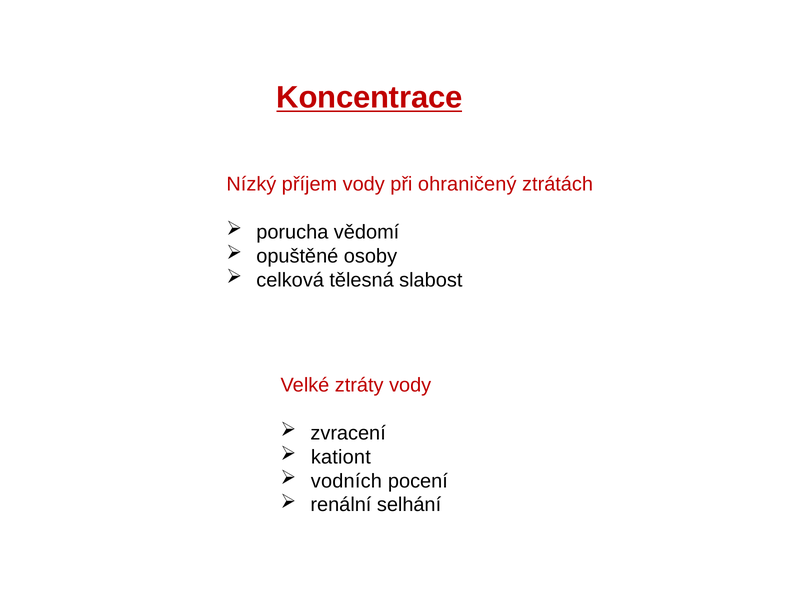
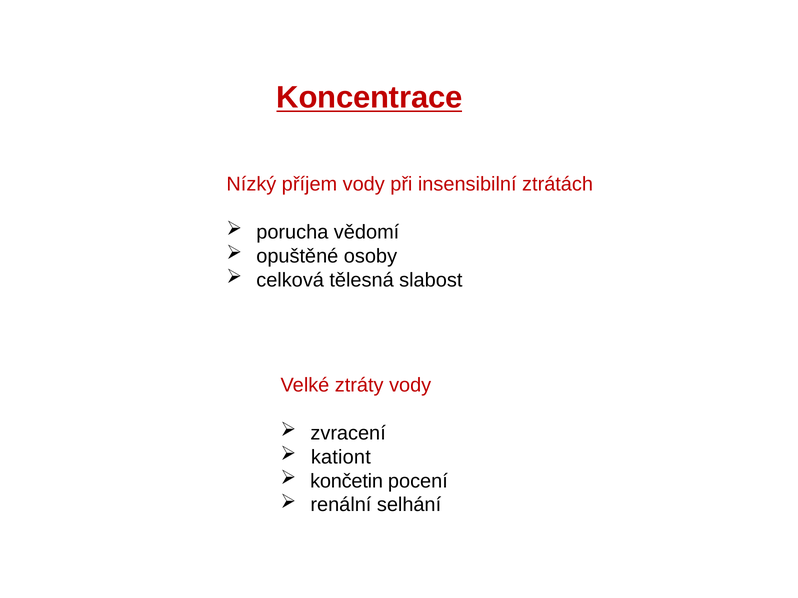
ohraničený: ohraničený -> insensibilní (467, 184)
vodních: vodních -> končetin (347, 481)
